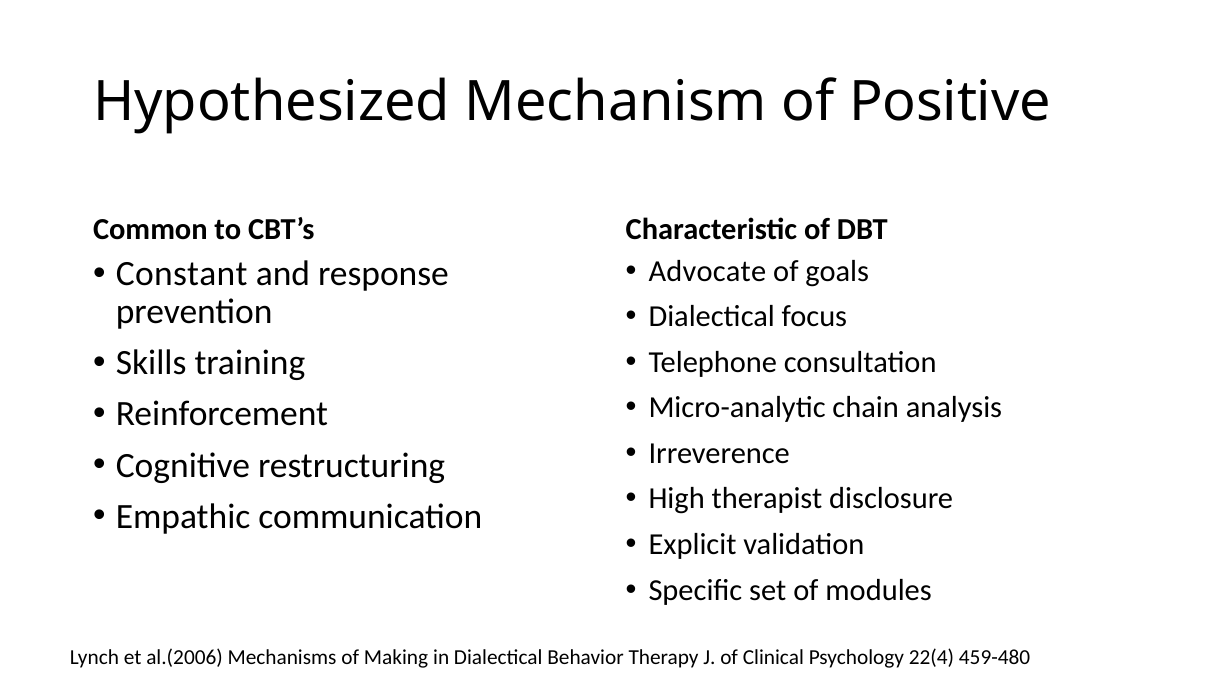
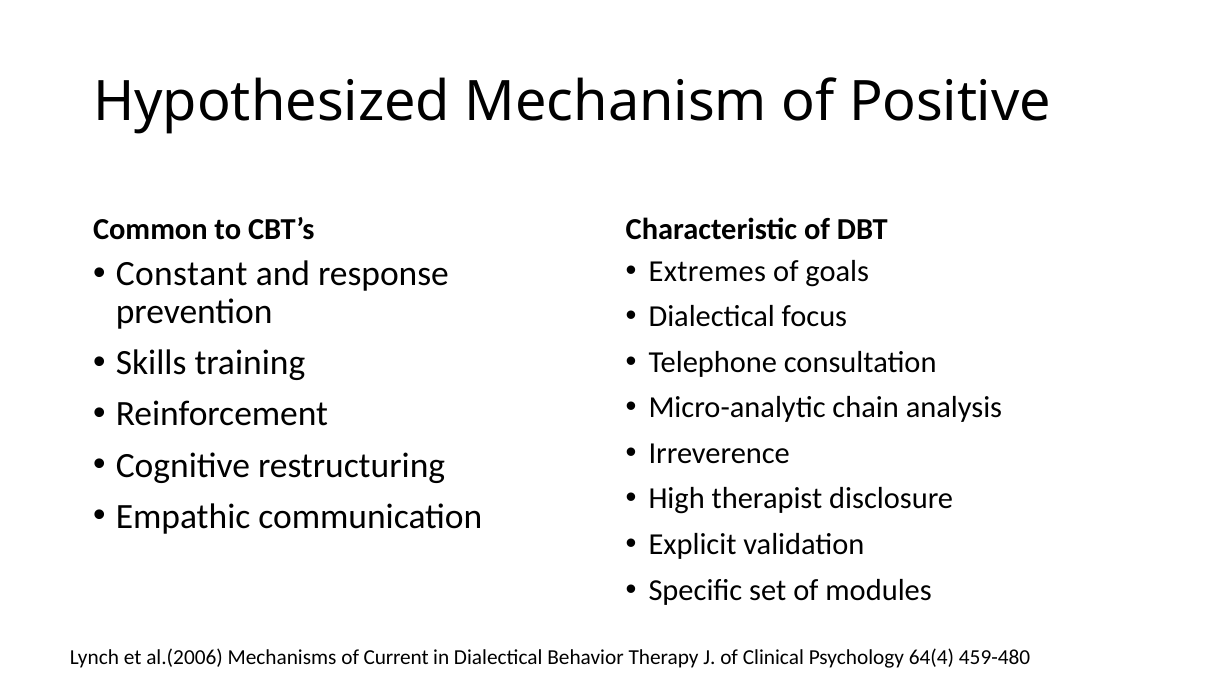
Advocate: Advocate -> Extremes (707, 271)
Making: Making -> Current (396, 657)
22(4: 22(4 -> 64(4 (932, 657)
